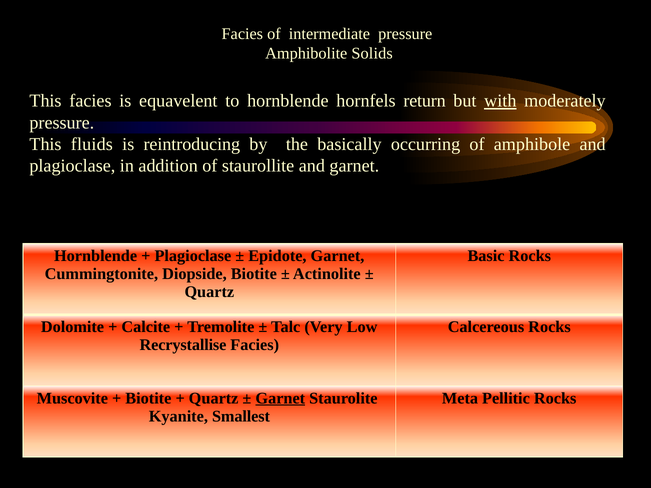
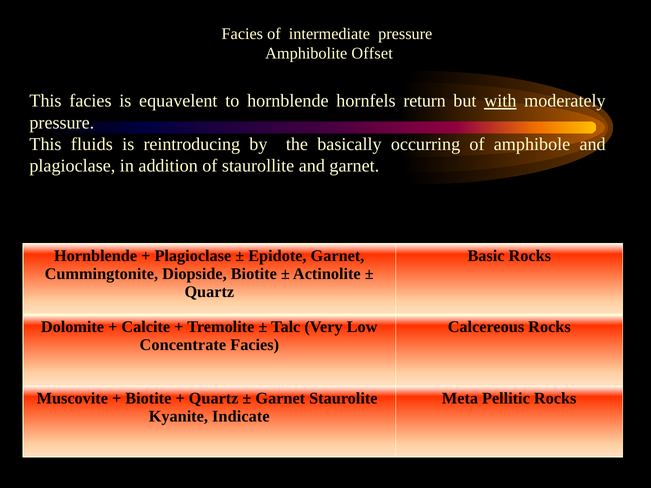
Solids: Solids -> Offset (372, 54)
Recrystallise: Recrystallise -> Concentrate (183, 345)
Garnet underline: present -> none (280, 398)
Smallest: Smallest -> Indicate (241, 416)
